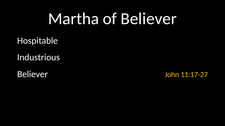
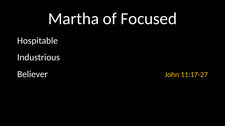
of Believer: Believer -> Focused (149, 19)
